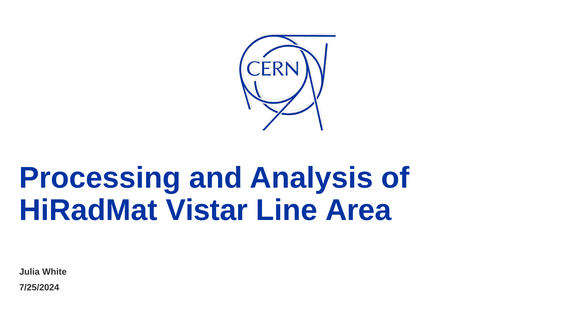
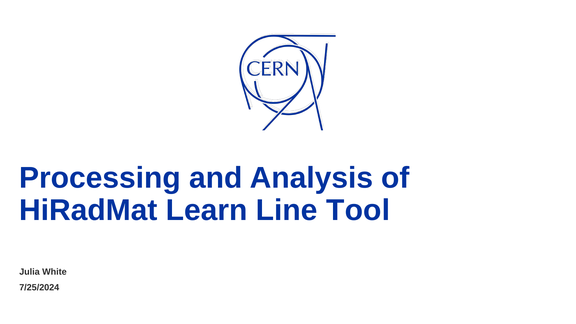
Vistar: Vistar -> Learn (207, 210)
Area: Area -> Tool (358, 210)
